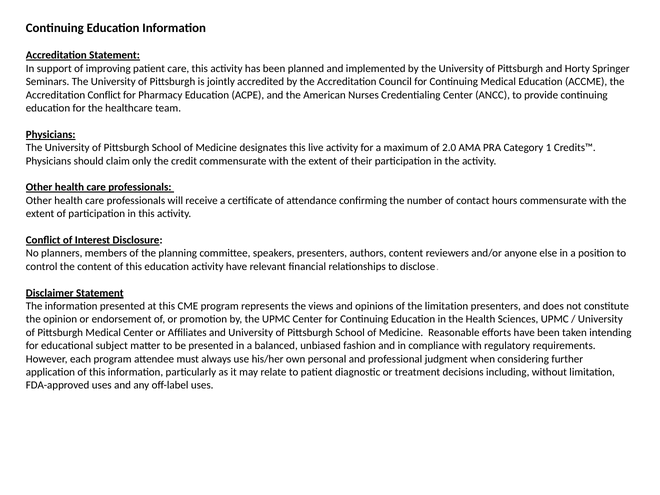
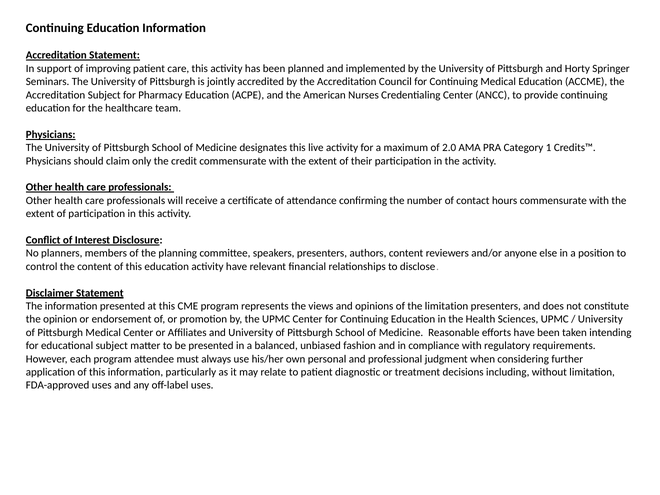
Accreditation Conflict: Conflict -> Subject (104, 95)
